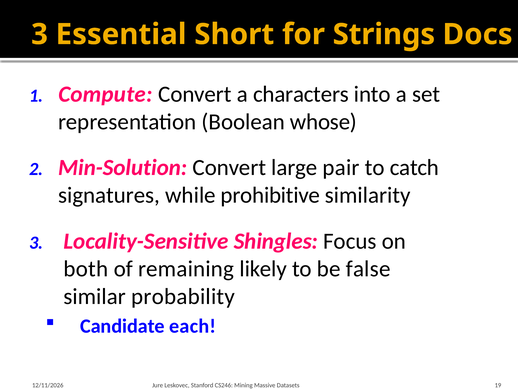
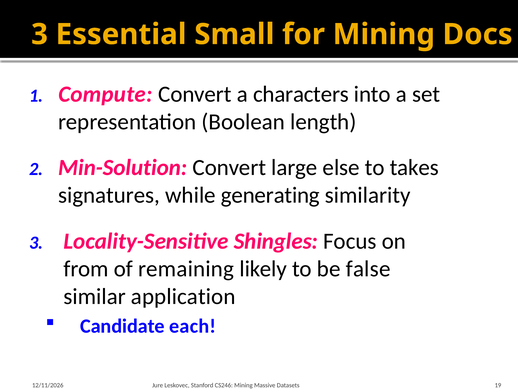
Short: Short -> Small (234, 34)
for Strings: Strings -> Mining (384, 34)
whose: whose -> length (323, 122)
pair: pair -> else (341, 167)
catch: catch -> takes (414, 167)
prohibitive: prohibitive -> generating (270, 195)
both: both -> from (86, 268)
probability: probability -> application (183, 296)
